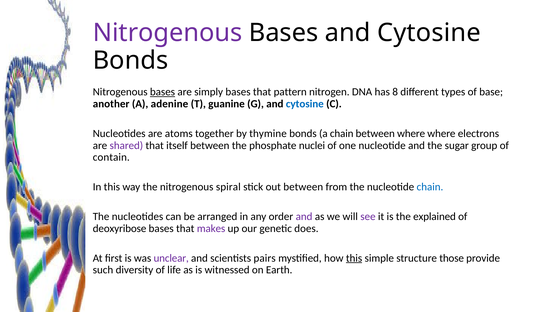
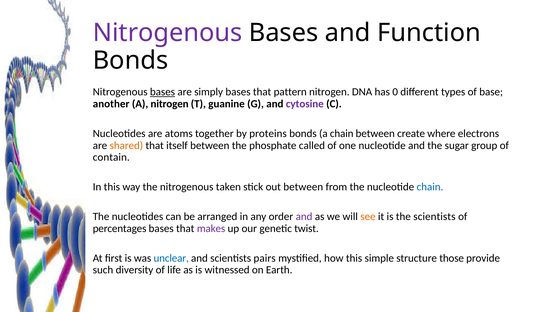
Bases and Cytosine: Cytosine -> Function (429, 33)
8: 8 -> 0 (395, 92)
A adenine: adenine -> nitrogen (170, 104)
cytosine colour: blue -> purple (305, 104)
thymine: thymine -> proteins (268, 134)
between where: where -> create (411, 134)
shared colour: purple -> orange (126, 145)
nuclei: nuclei -> called (312, 145)
spiral: spiral -> taken (228, 187)
see colour: purple -> orange (368, 217)
the explained: explained -> scientists (434, 217)
deoxyribose: deoxyribose -> percentages (120, 229)
does: does -> twist (307, 229)
unclear colour: purple -> blue (171, 258)
this underline: present -> none (354, 258)
